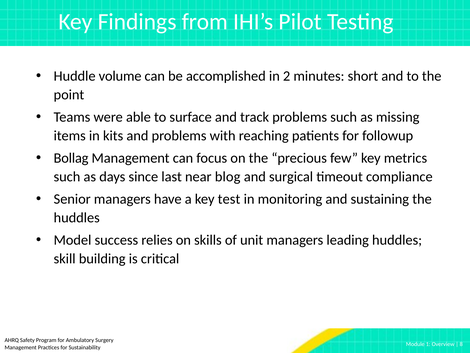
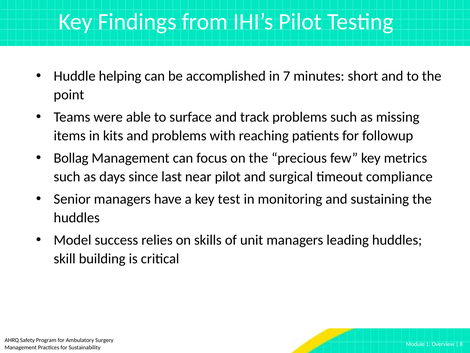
volume: volume -> helping (120, 76)
2: 2 -> 7 (287, 76)
near blog: blog -> pilot (228, 177)
